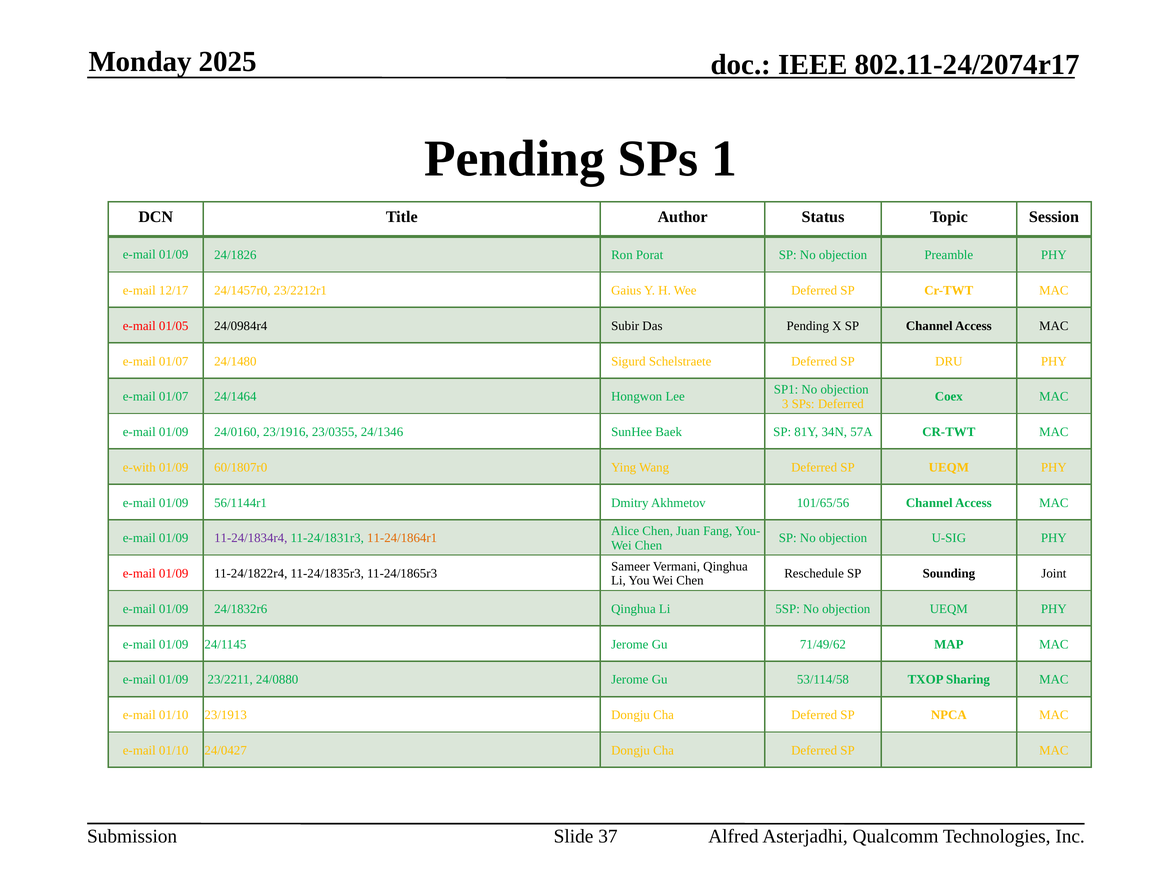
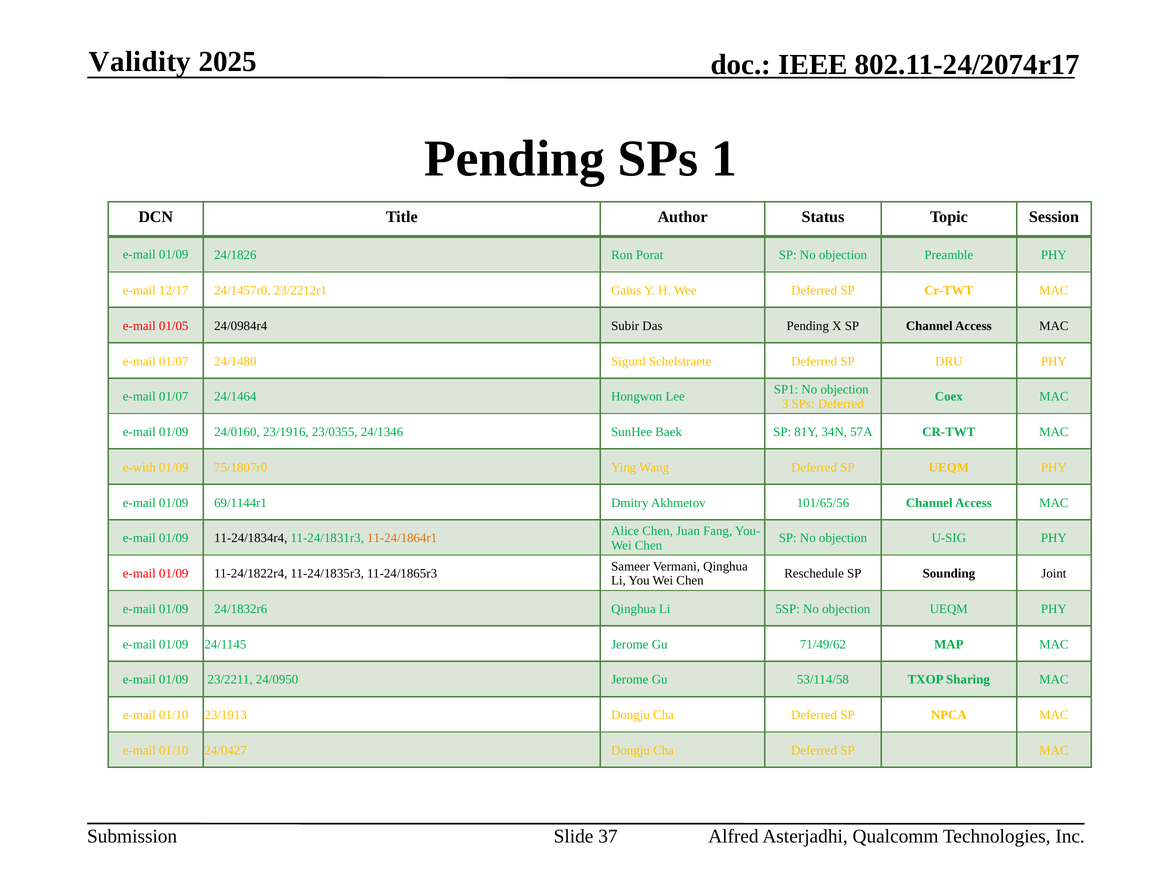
Monday: Monday -> Validity (140, 62)
60/1807r0: 60/1807r0 -> 75/1807r0 (241, 467)
56/1144r1: 56/1144r1 -> 69/1144r1 (241, 502)
11-24/1834r4 colour: purple -> black (251, 538)
24/0880: 24/0880 -> 24/0950 (277, 679)
